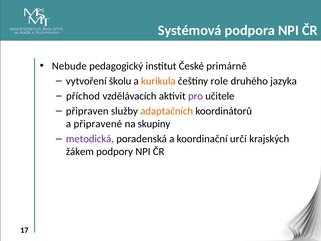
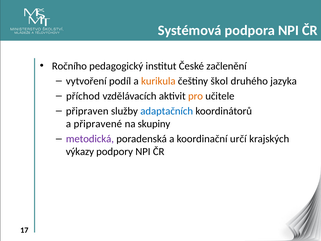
Nebude: Nebude -> Ročního (69, 66)
primárně: primárně -> začlenění (227, 66)
školu: školu -> podíl (120, 81)
role: role -> škol (219, 81)
pro colour: purple -> orange (196, 96)
adaptačních colour: orange -> blue (167, 111)
žákem: žákem -> výkazy (80, 152)
